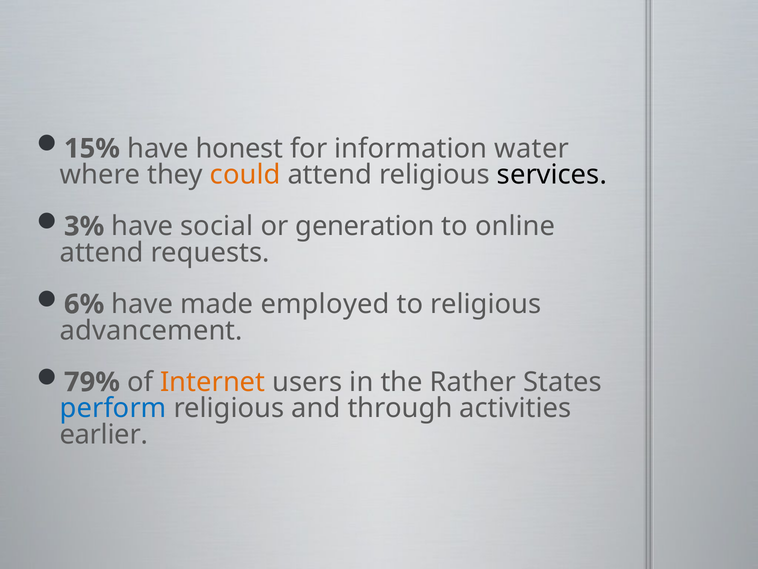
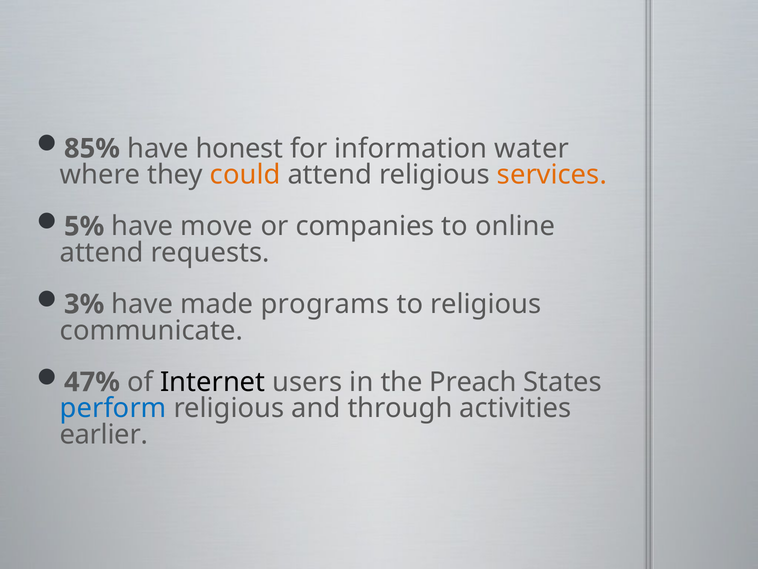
15%: 15% -> 85% (92, 148)
services colour: black -> orange (552, 175)
3%: 3% -> 5% (84, 226)
social: social -> move (217, 226)
generation: generation -> companies (365, 226)
6%: 6% -> 3% (84, 304)
employed: employed -> programs (325, 304)
advancement: advancement -> communicate (151, 330)
79%: 79% -> 47% (92, 382)
Internet colour: orange -> black (213, 382)
Rather: Rather -> Preach (473, 382)
